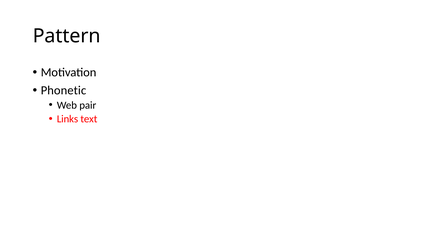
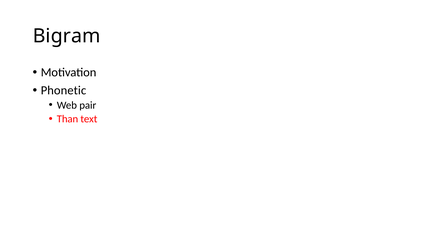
Pattern: Pattern -> Bigram (67, 36)
Links: Links -> Than (67, 119)
